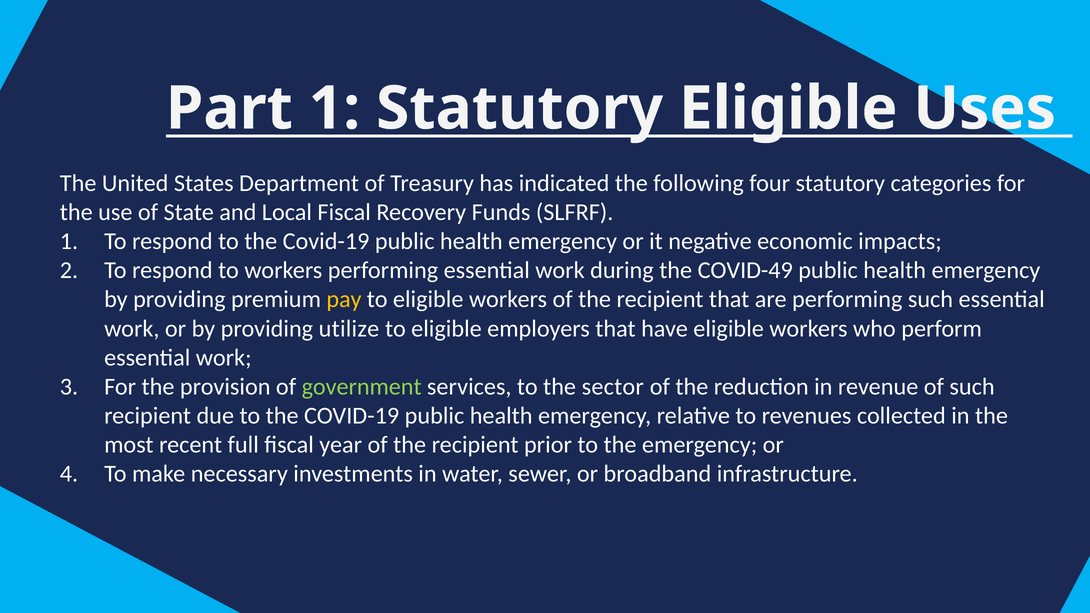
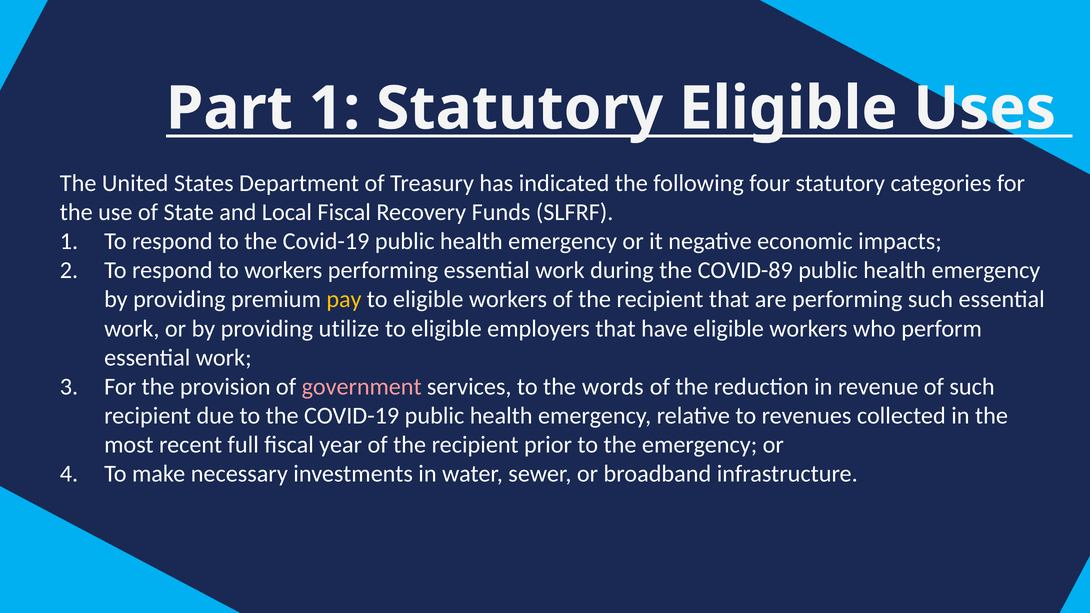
COVID-49: COVID-49 -> COVID-89 (745, 270)
government colour: light green -> pink (362, 387)
sector: sector -> words (613, 387)
